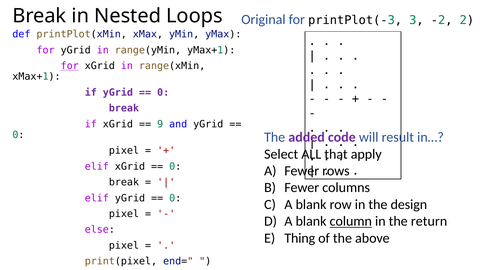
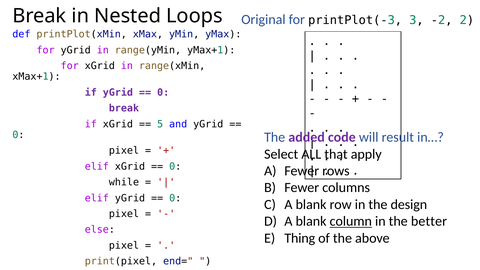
for underline: present -> none (70, 66)
9: 9 -> 5 (160, 124)
break: break -> while (124, 182)
return: return -> better (429, 221)
